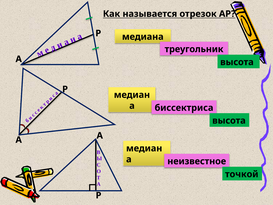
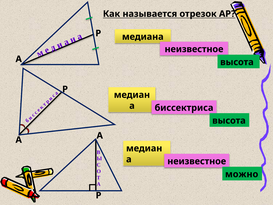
треугольник: треугольник -> неизвестное (194, 49)
точкой: точкой -> можно (242, 174)
